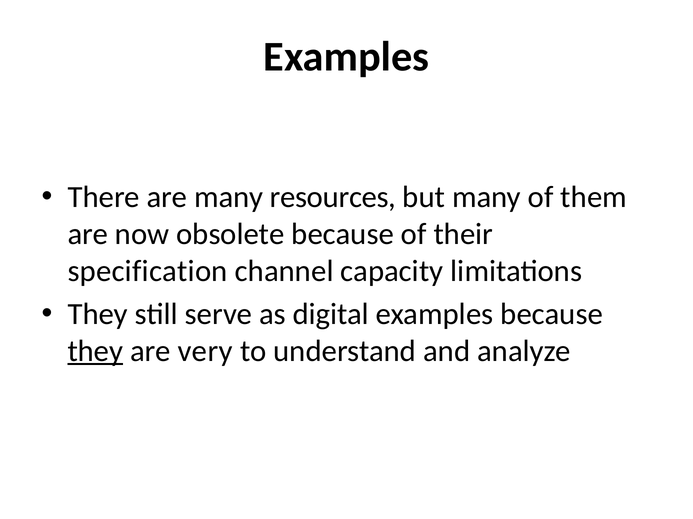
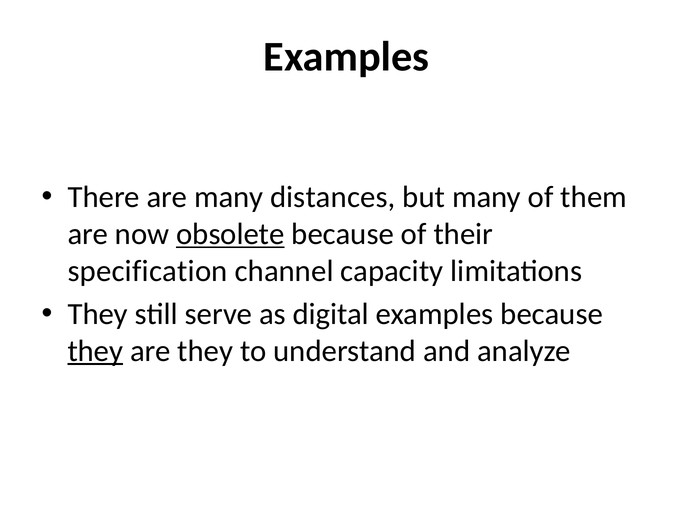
resources: resources -> distances (333, 197)
obsolete underline: none -> present (230, 234)
are very: very -> they (205, 351)
